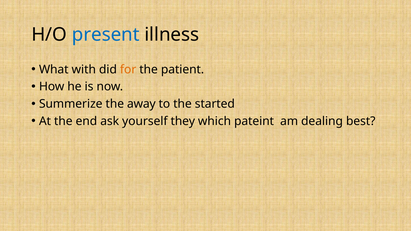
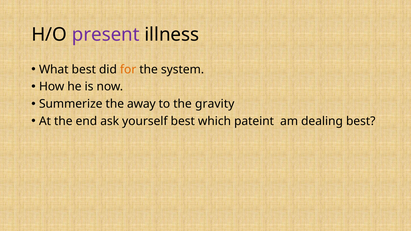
present colour: blue -> purple (106, 35)
What with: with -> best (84, 69)
patient: patient -> system (183, 69)
started: started -> gravity (215, 104)
yourself they: they -> best (183, 121)
